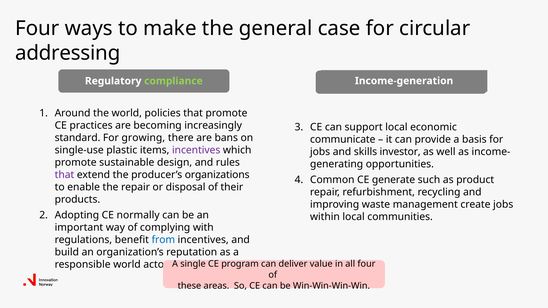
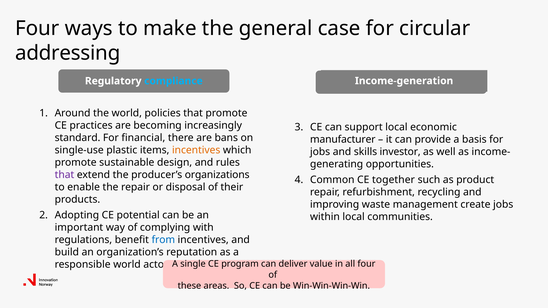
compliance colour: light green -> light blue (173, 81)
growing: growing -> financial (143, 138)
communicate: communicate -> manufacturer (343, 139)
incentives colour: purple -> orange (196, 150)
generate: generate -> together (393, 180)
normally: normally -> potential (138, 215)
